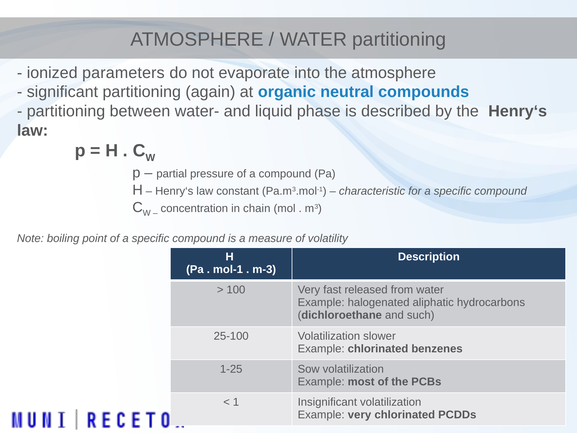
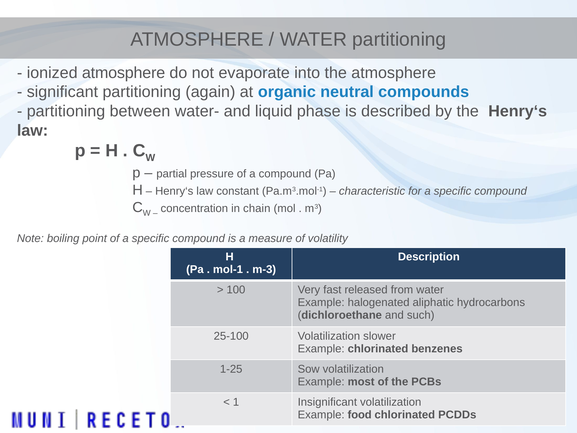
ionized parameters: parameters -> atmosphere (124, 73)
Example very: very -> food (360, 414)
